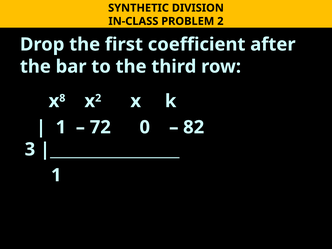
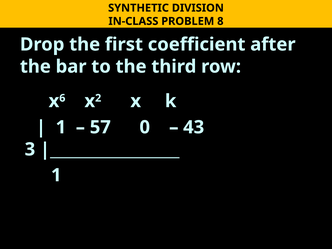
PROBLEM 2: 2 -> 8 (220, 21)
8: 8 -> 6 (62, 98)
72: 72 -> 57 (100, 127)
82: 82 -> 43 (194, 127)
